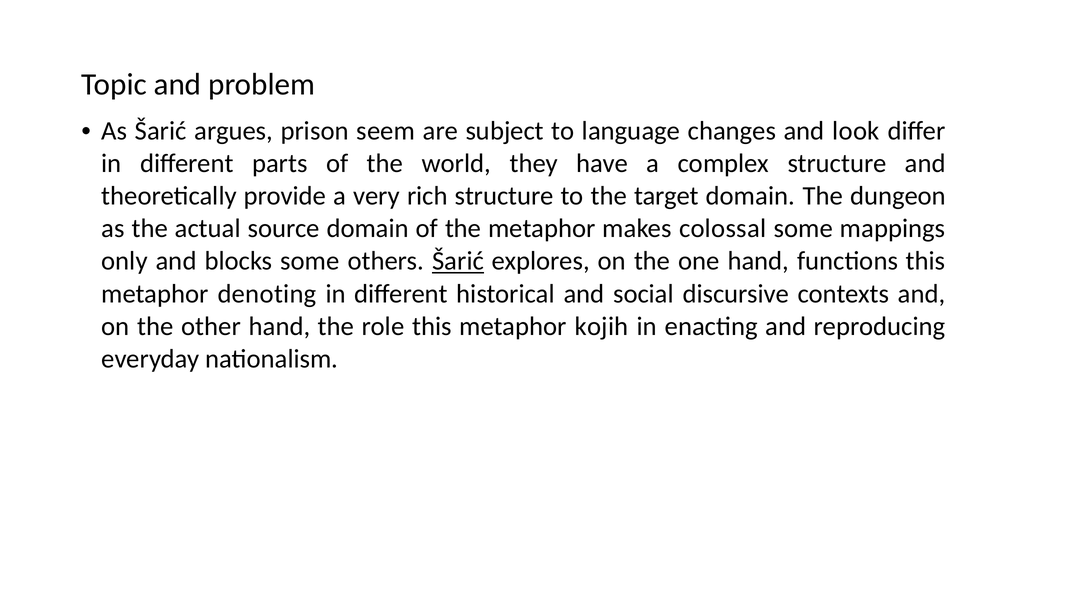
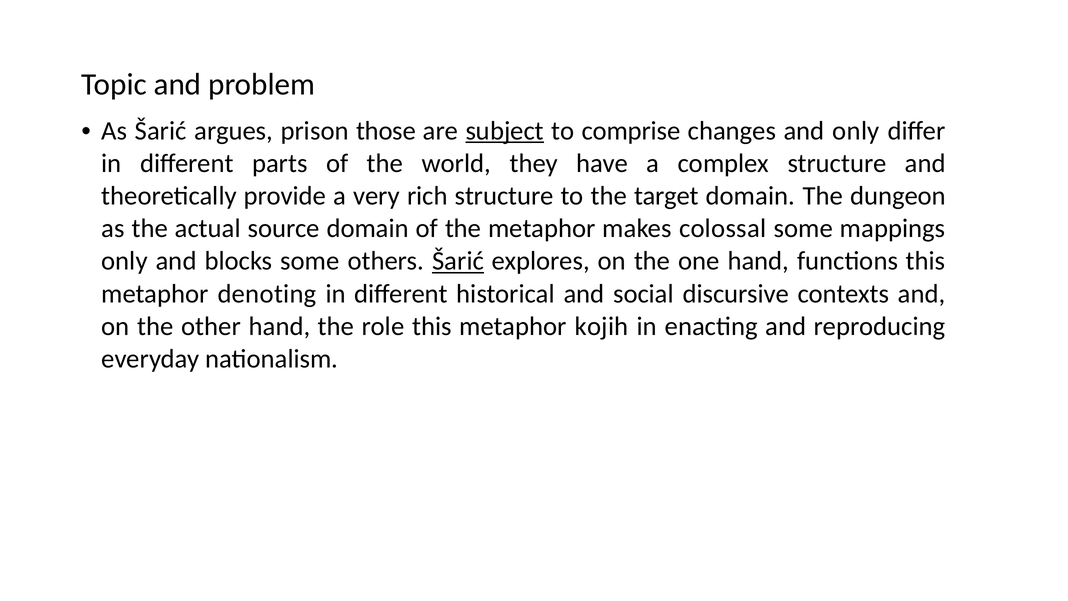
seem: seem -> those (386, 131)
subject underline: none -> present (505, 131)
language: language -> comprise (631, 131)
and look: look -> only (856, 131)
